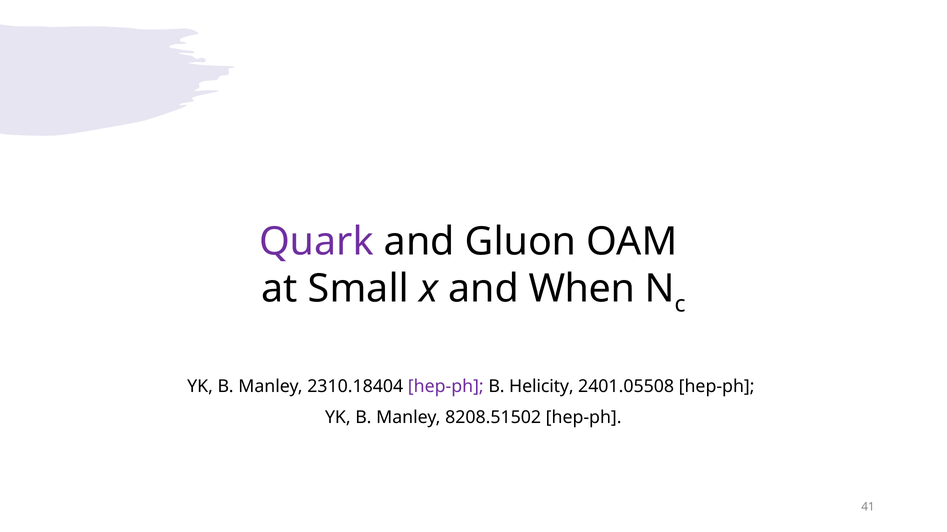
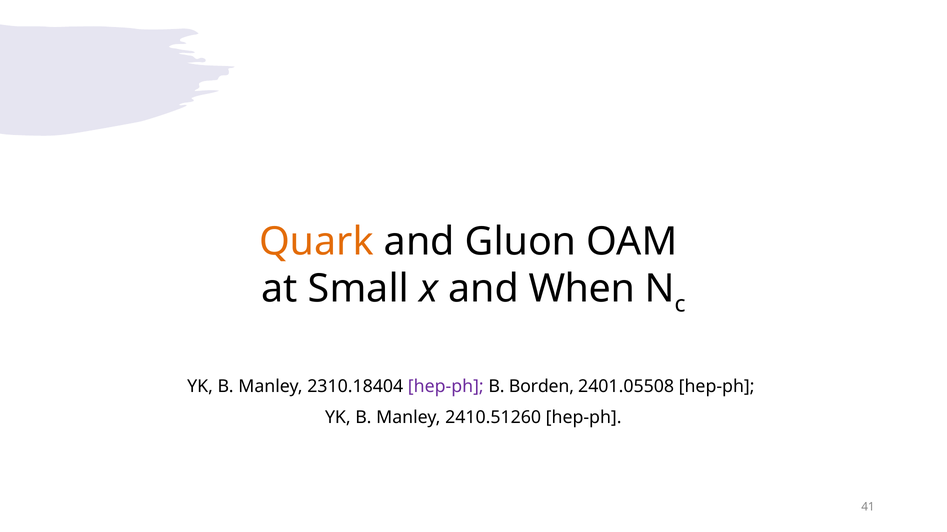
Quark colour: purple -> orange (316, 242)
Helicity: Helicity -> Borden (541, 387)
8208.51502: 8208.51502 -> 2410.51260 (493, 418)
